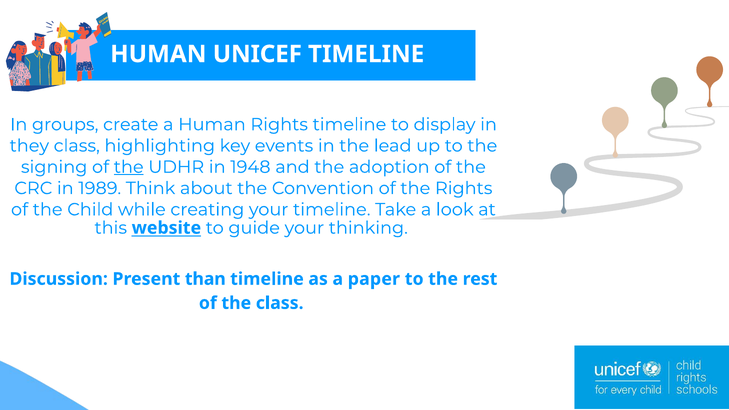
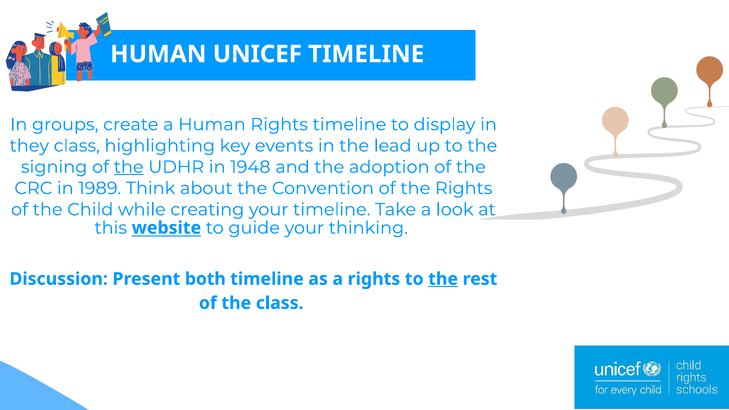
than: than -> both (205, 279)
a paper: paper -> rights (374, 279)
the underline: none -> present (443, 279)
